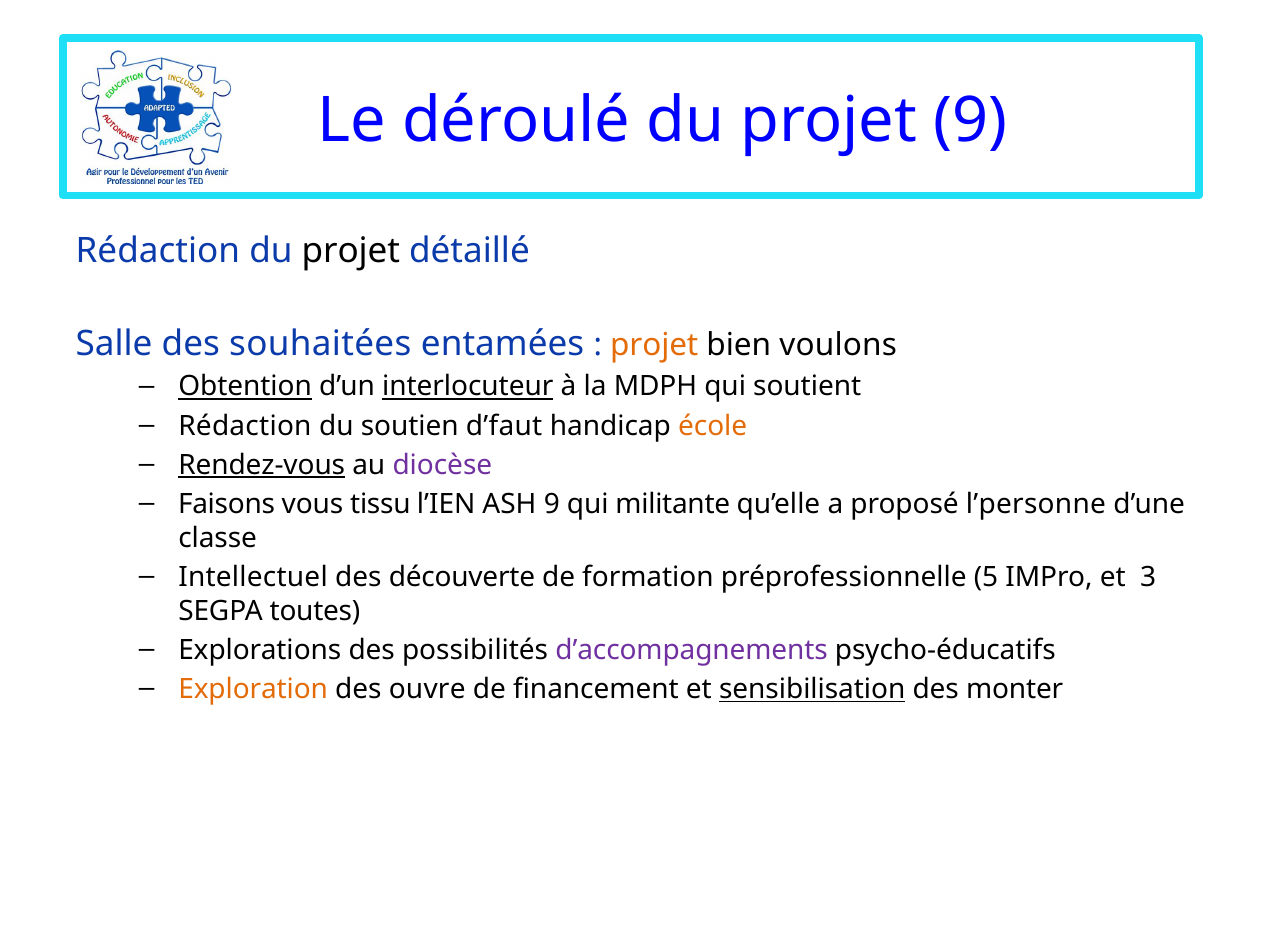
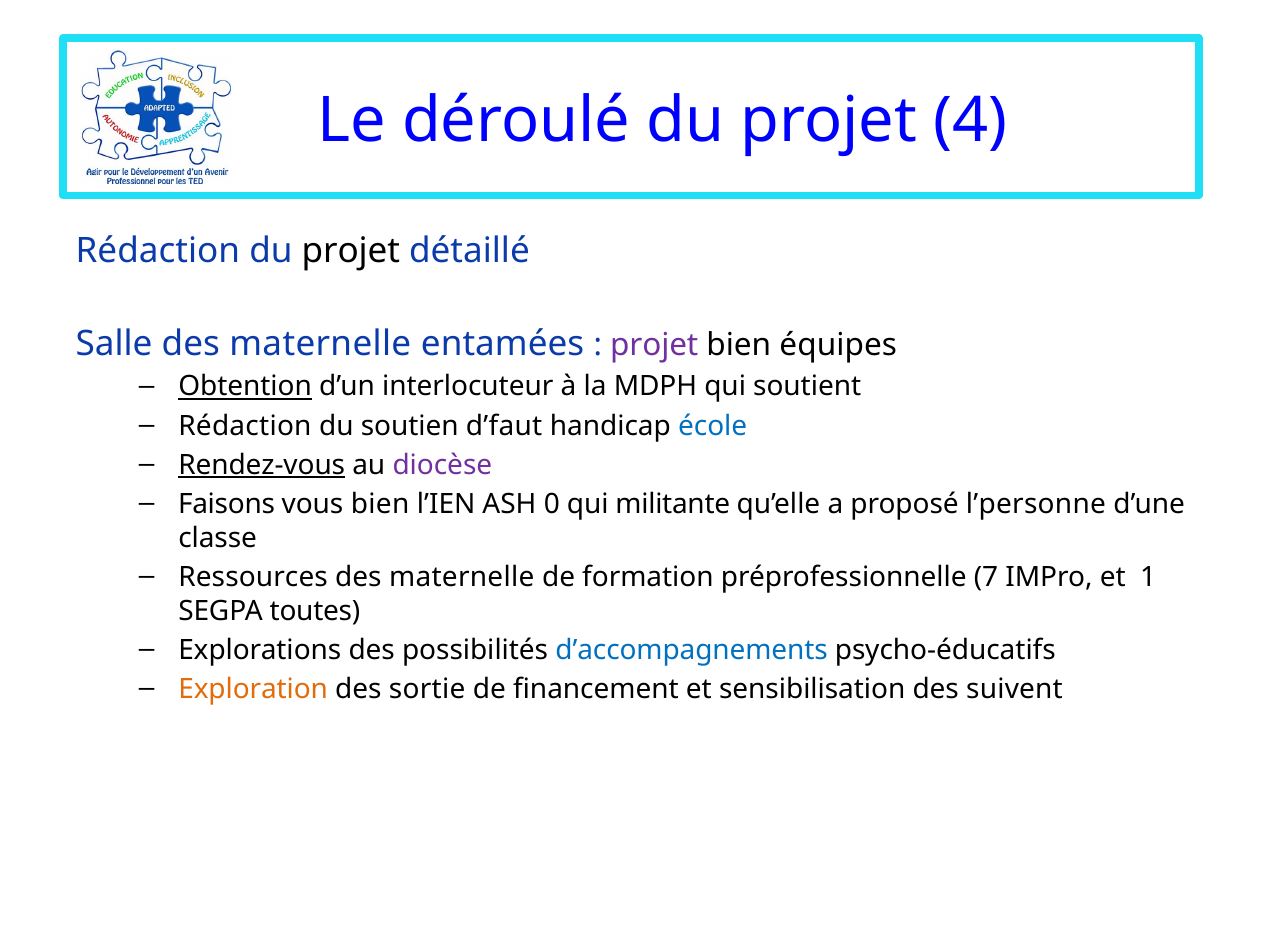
projet 9: 9 -> 4 (971, 121)
souhaitées: souhaitées -> maternelle (320, 344)
projet colour: orange -> purple (654, 345)
voulons: voulons -> équipes (838, 345)
interlocuteur underline: present -> none (468, 387)
école colour: orange -> blue (713, 426)
vous tissu: tissu -> bien (380, 505)
ASH 9: 9 -> 0 (552, 505)
Intellectuel: Intellectuel -> Ressources (253, 578)
découverte: découverte -> maternelle (462, 578)
5: 5 -> 7 (986, 578)
3: 3 -> 1 (1148, 578)
d’accompagnements colour: purple -> blue (692, 650)
ouvre: ouvre -> sortie (427, 690)
sensibilisation underline: present -> none (812, 690)
monter: monter -> suivent (1015, 690)
